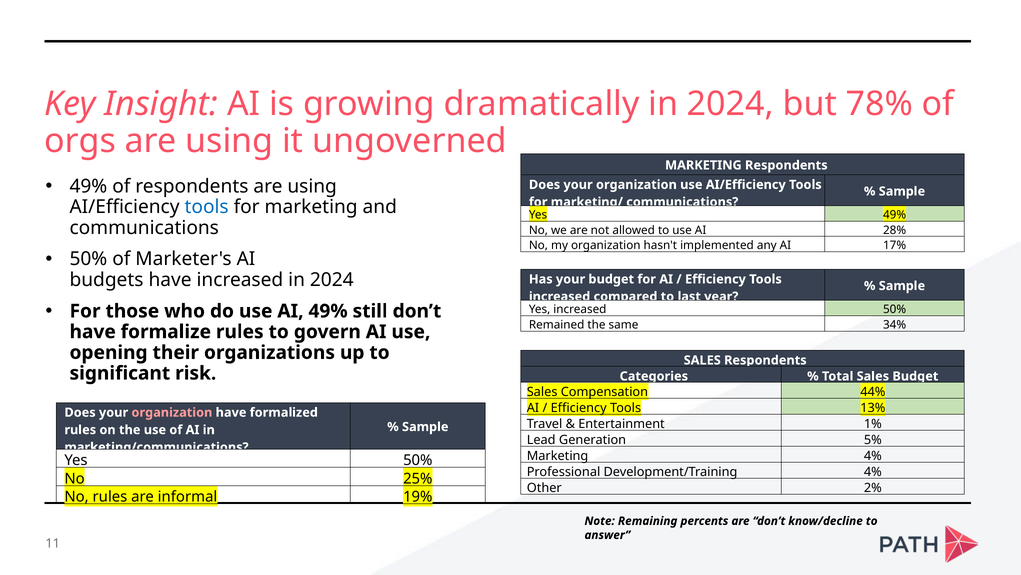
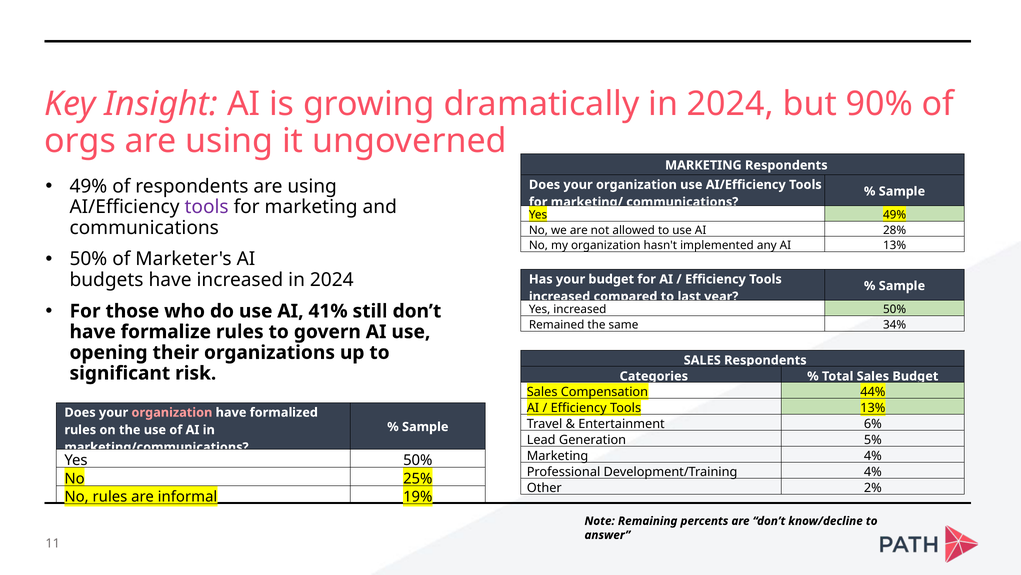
78%: 78% -> 90% (880, 104)
tools colour: blue -> purple (207, 207)
AI 17%: 17% -> 13% (895, 245)
AI 49%: 49% -> 41% (328, 311)
1%: 1% -> 6% (873, 424)
